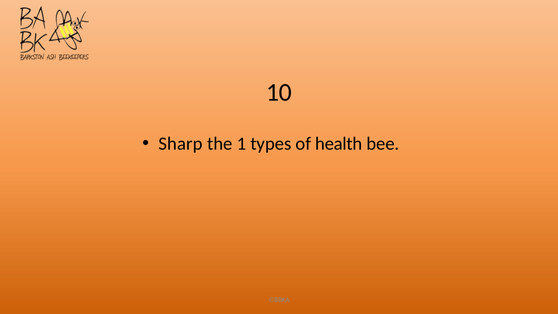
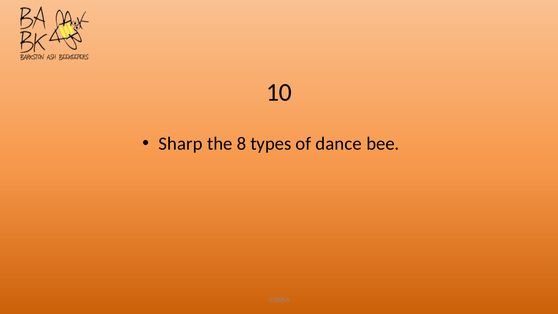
1: 1 -> 8 (241, 144)
health: health -> dance (339, 144)
